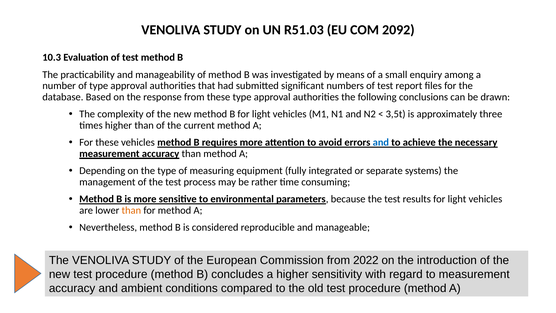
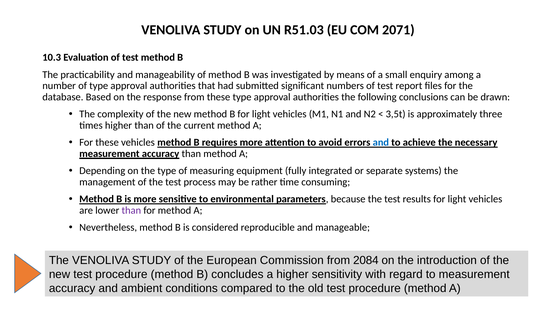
2092: 2092 -> 2071 (398, 30)
than colour: orange -> purple (131, 210)
2022: 2022 -> 2084 (366, 260)
